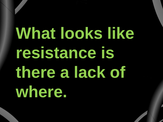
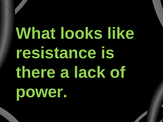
where: where -> power (42, 92)
